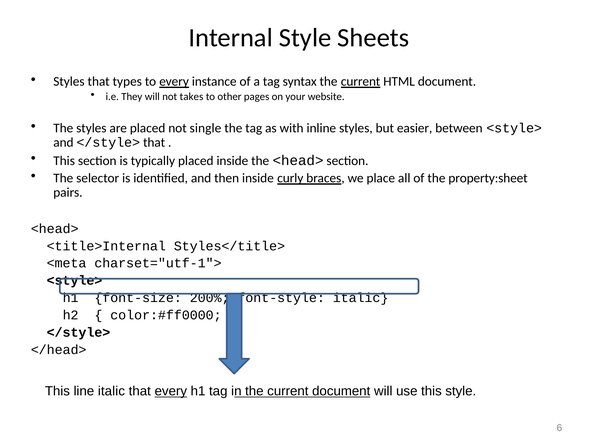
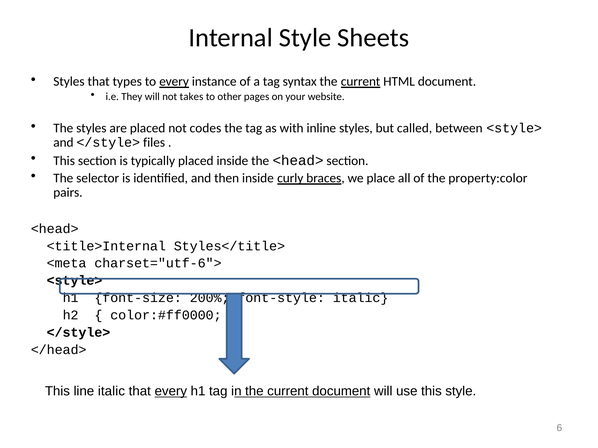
single: single -> codes (205, 128)
easier: easier -> called (415, 128)
</style> that: that -> files (154, 143)
property:sheet: property:sheet -> property:color (488, 178)
charset="utf-1">: charset="utf-1"> -> charset="utf-6"> (158, 264)
